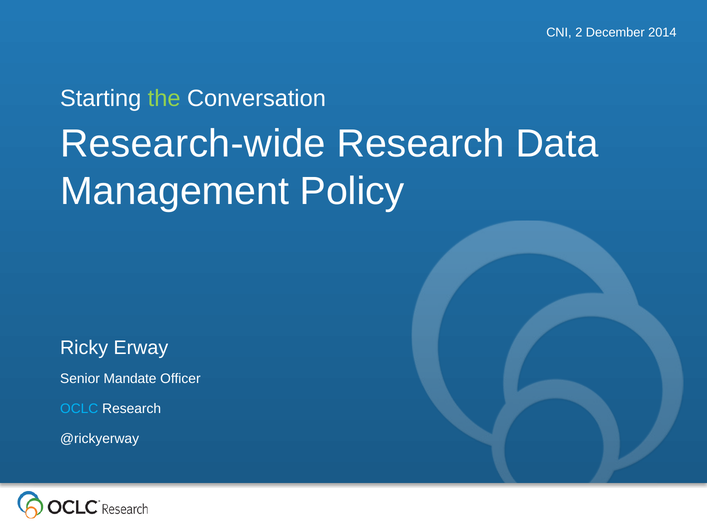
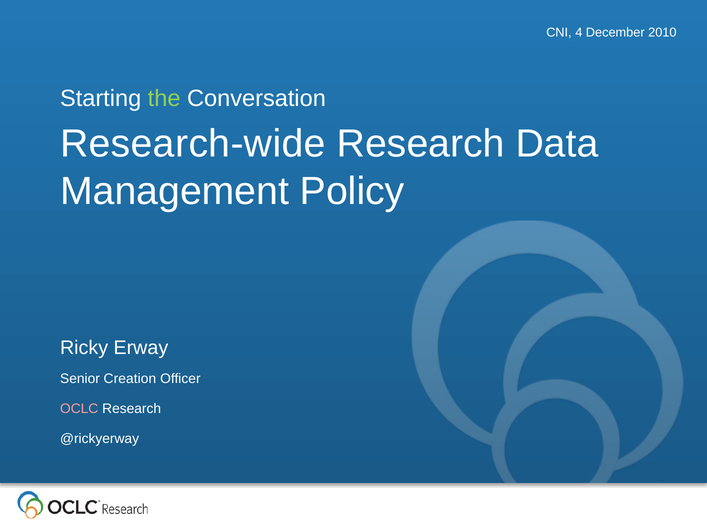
2: 2 -> 4 (579, 33)
2014: 2014 -> 2010 (662, 33)
Mandate: Mandate -> Creation (130, 379)
OCLC colour: light blue -> pink (79, 409)
